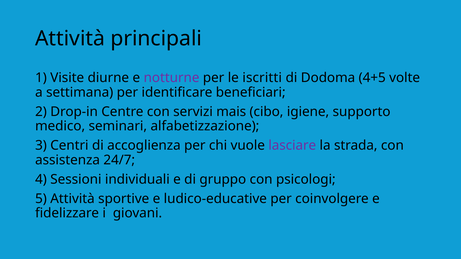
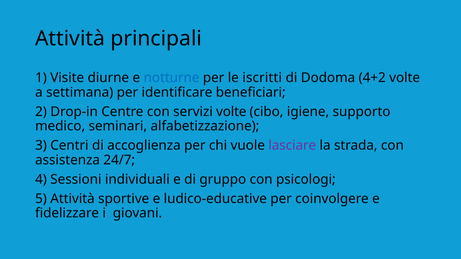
notturne colour: purple -> blue (172, 78)
4+5: 4+5 -> 4+2 (372, 78)
servizi mais: mais -> volte (231, 112)
